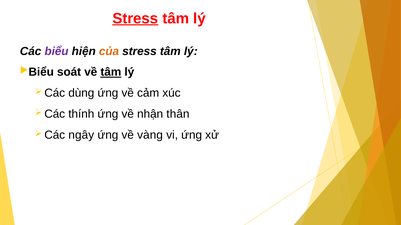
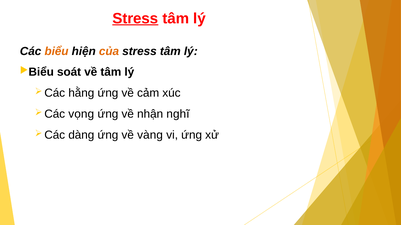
biểu colour: purple -> orange (57, 51)
tâm underline: present -> none (111, 72)
dùng: dùng -> hằng (81, 93)
thính: thính -> vọng (81, 114)
thân: thân -> nghĩ (178, 114)
ngây: ngây -> dàng (81, 135)
